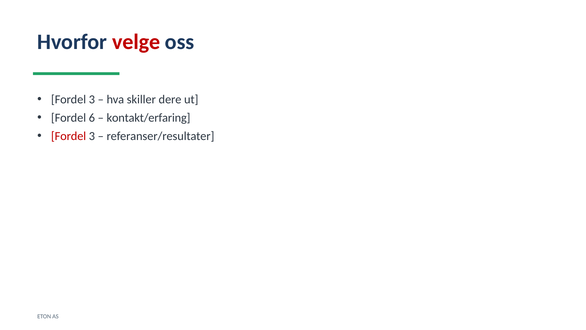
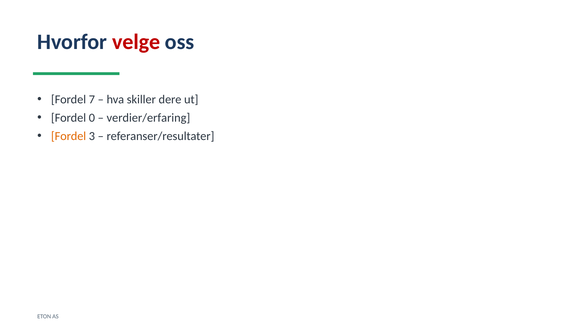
3: 3 -> 7 (92, 99)
6: 6 -> 0 (92, 118)
kontakt/erfaring: kontakt/erfaring -> verdier/erfaring (148, 118)
Fordel colour: red -> orange (69, 136)
